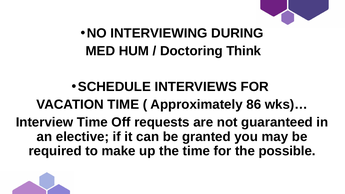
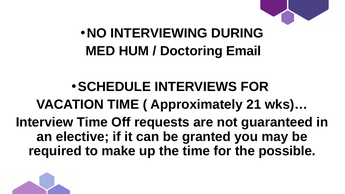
Think: Think -> Email (244, 51)
86: 86 -> 21 (254, 105)
